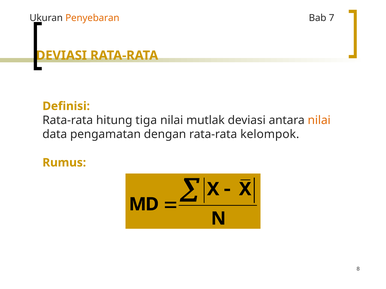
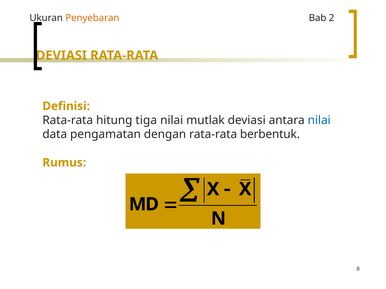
7: 7 -> 2 (332, 18)
nilai colour: orange -> blue (319, 120)
kelompok: kelompok -> berbentuk (270, 135)
